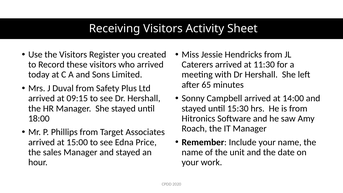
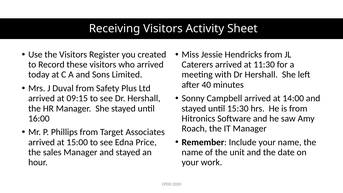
65: 65 -> 40 (206, 85)
18:00: 18:00 -> 16:00 (39, 118)
